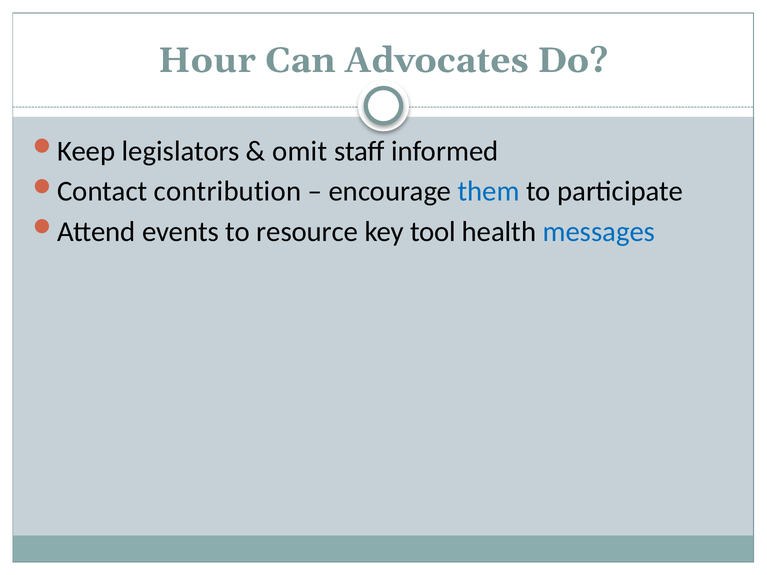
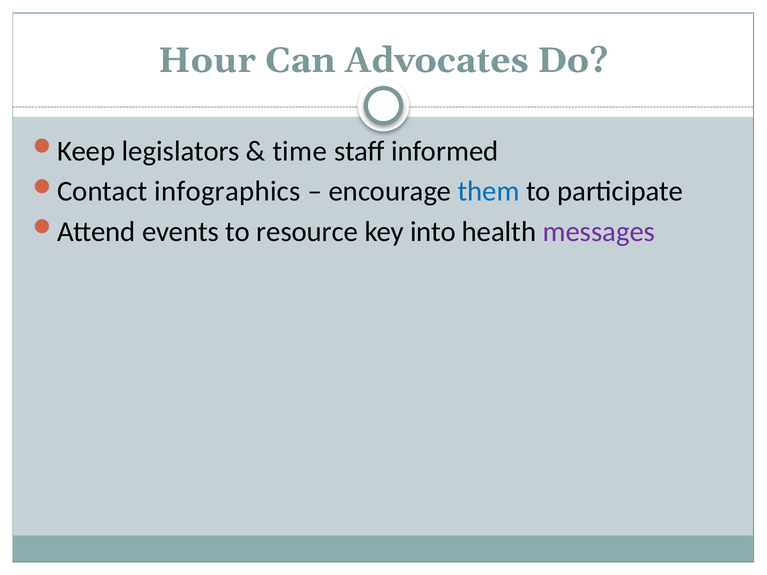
omit: omit -> time (300, 151)
contribution: contribution -> infographics (227, 191)
tool: tool -> into (433, 232)
messages colour: blue -> purple (599, 232)
